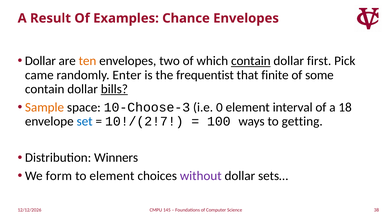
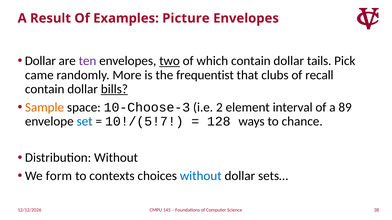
Chance: Chance -> Picture (186, 18)
ten colour: orange -> purple (87, 61)
two underline: none -> present (170, 61)
contain underline: present -> none (251, 61)
first: first -> tails (319, 61)
Enter: Enter -> More (127, 75)
finite: finite -> clubs (275, 75)
some: some -> recall (319, 75)
0: 0 -> 2 (219, 107)
18: 18 -> 89 (345, 107)
10!/(2!7: 10!/(2!7 -> 10!/(5!7 (144, 122)
100: 100 -> 128 (219, 122)
getting: getting -> chance (302, 122)
Distribution Winners: Winners -> Without (116, 158)
to element: element -> contexts (112, 176)
without colour: purple -> blue (201, 176)
